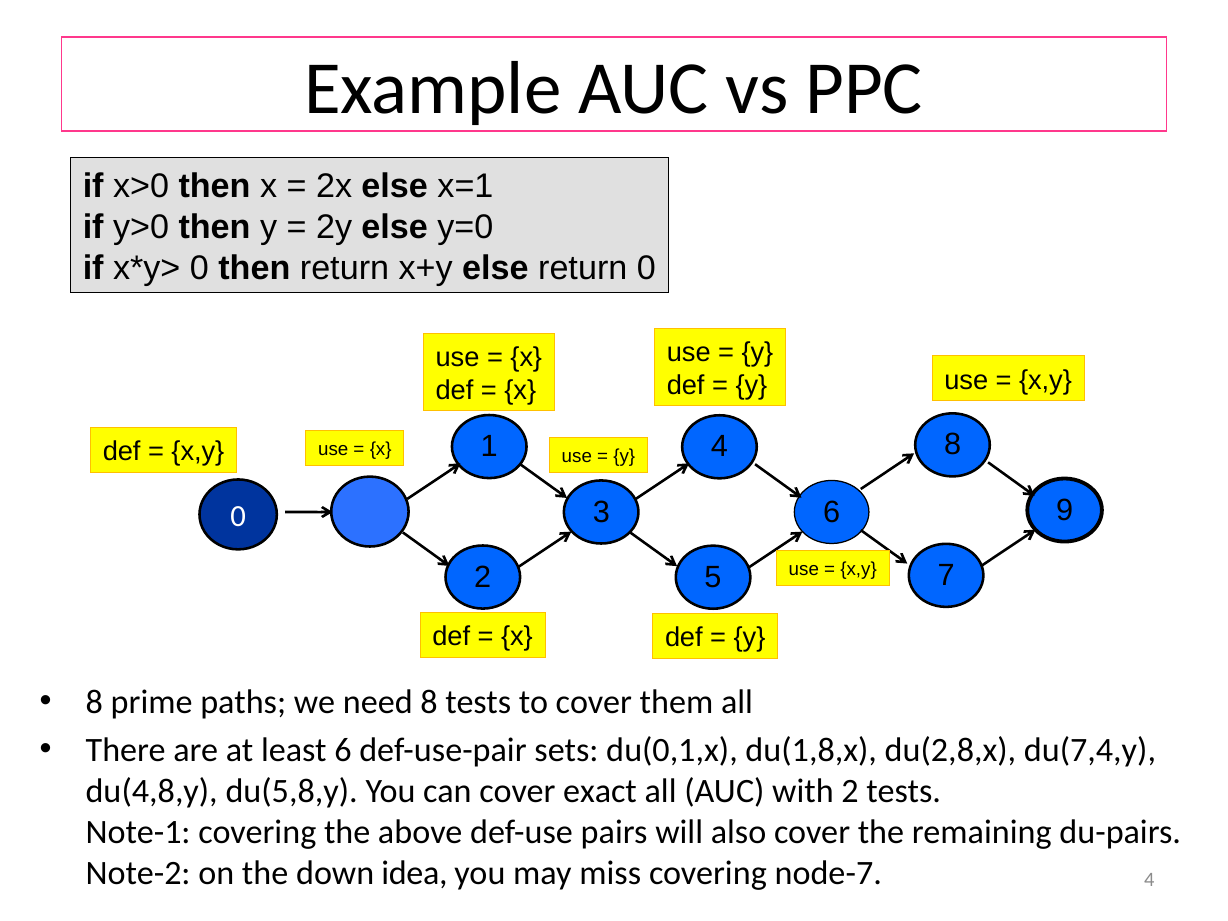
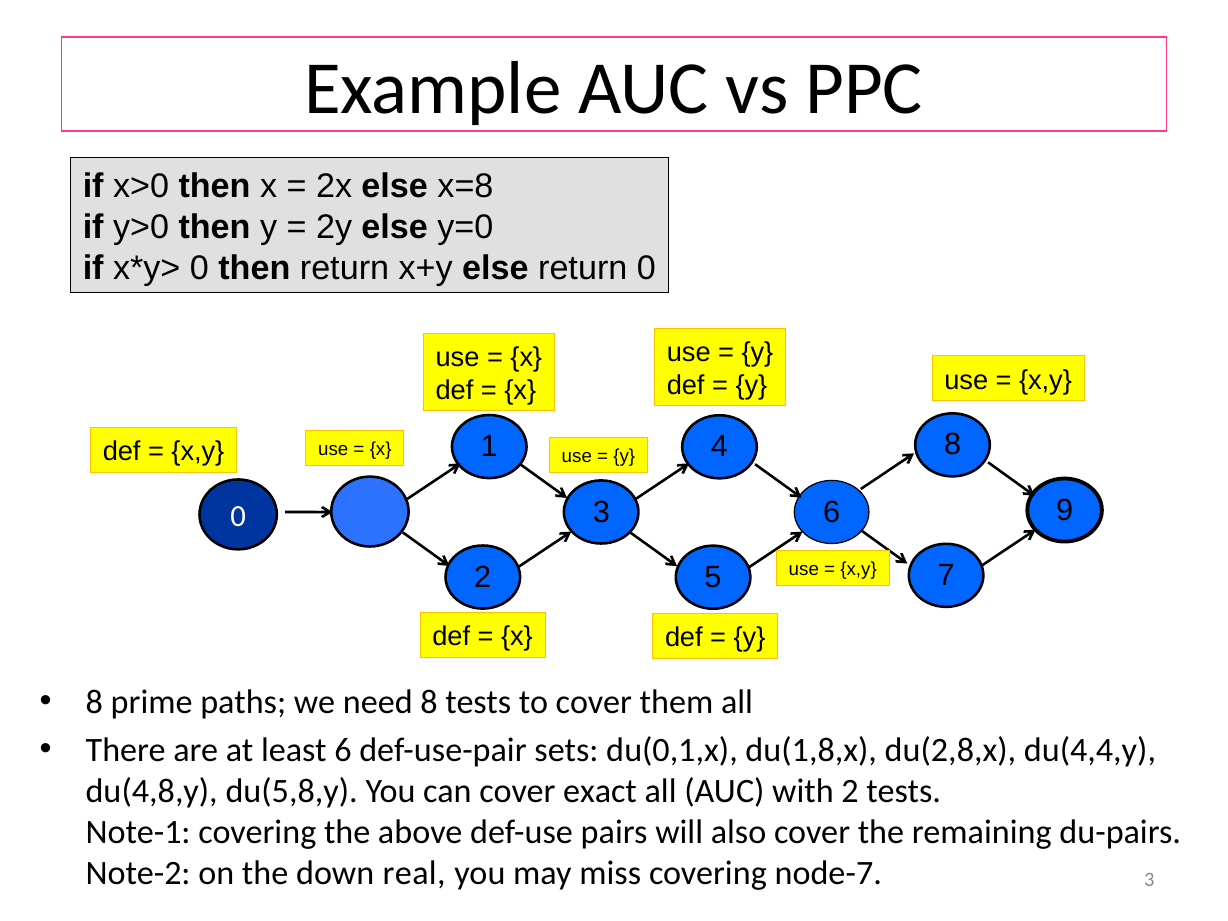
x=1: x=1 -> x=8 (465, 186)
du(7,4,y: du(7,4,y -> du(4,4,y (1090, 750)
idea: idea -> real (414, 873)
node-7 4: 4 -> 3 (1149, 879)
